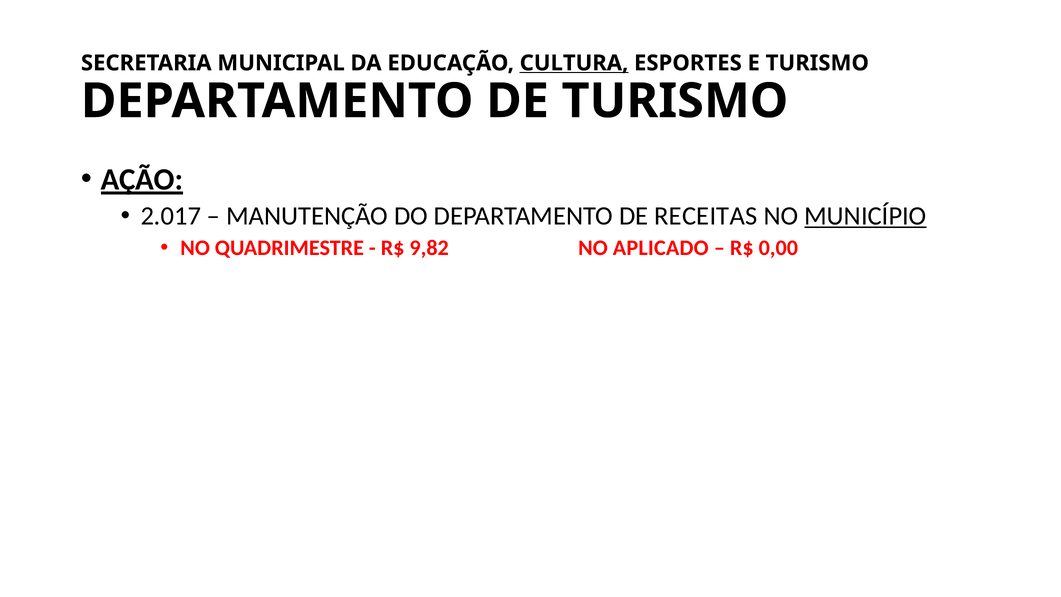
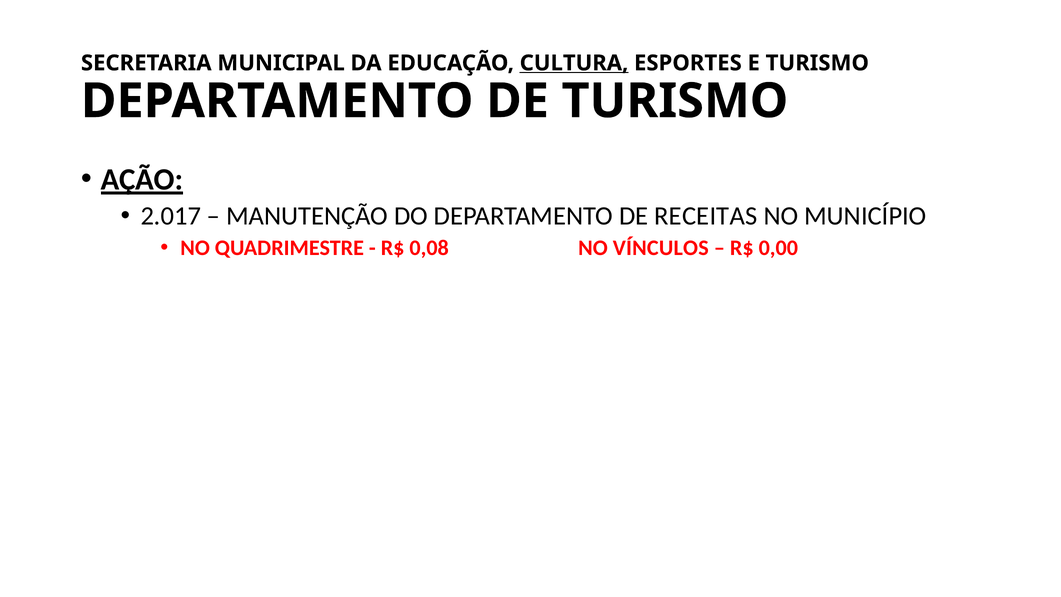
MUNICÍPIO underline: present -> none (865, 216)
9,82: 9,82 -> 0,08 (429, 248)
APLICADO: APLICADO -> VÍNCULOS (661, 248)
